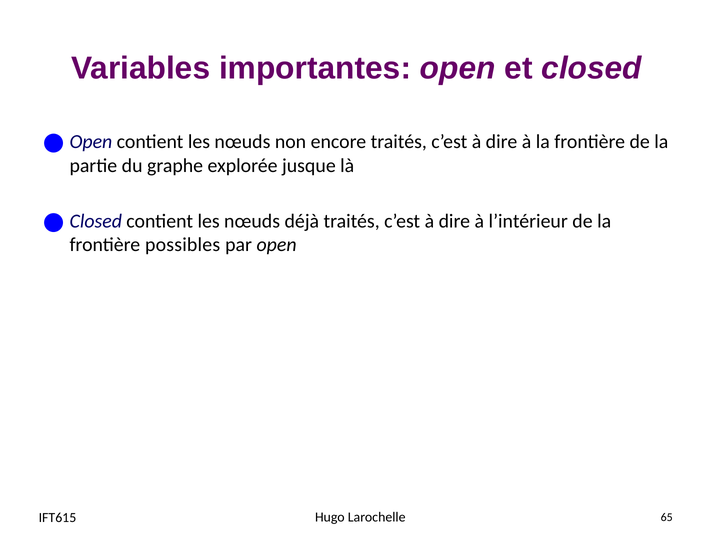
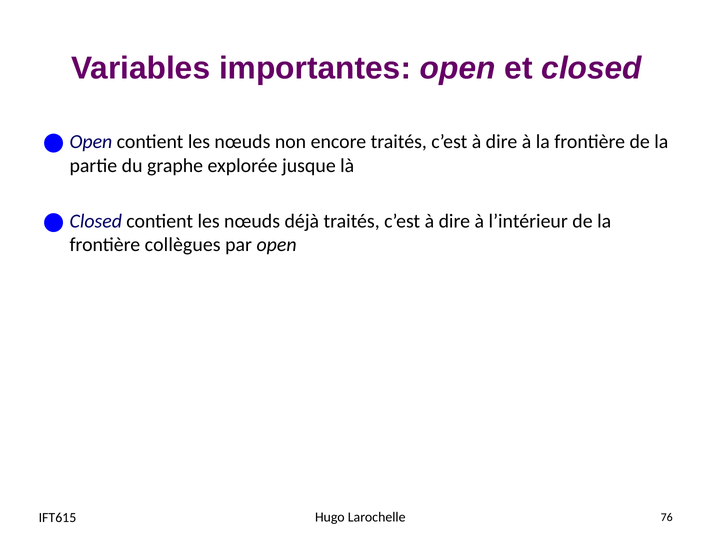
possibles: possibles -> collègues (183, 245)
65: 65 -> 76 (667, 517)
